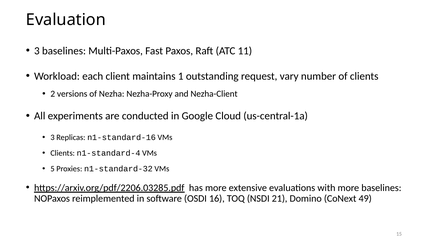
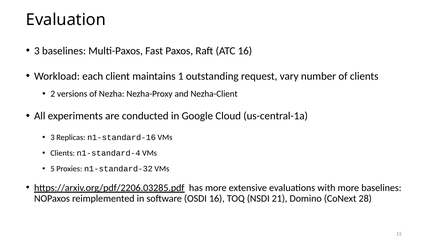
ATC 11: 11 -> 16 (245, 51)
49: 49 -> 28 (365, 198)
